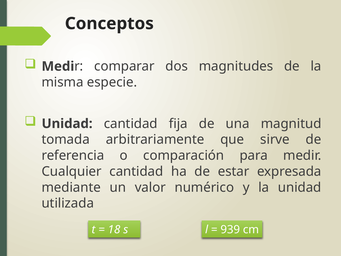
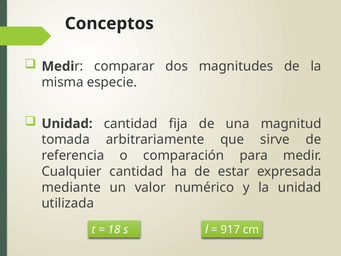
939: 939 -> 917 (230, 229)
